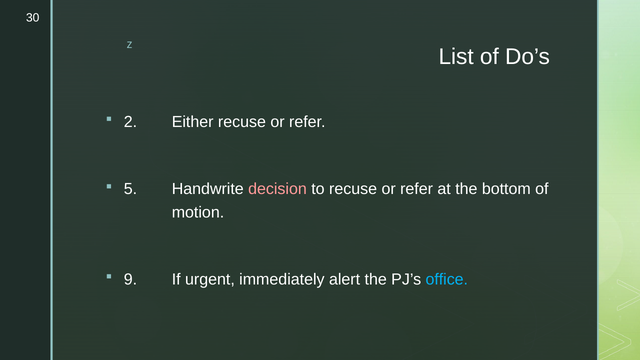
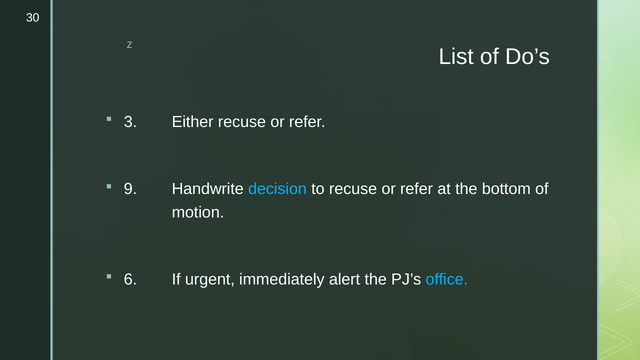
2: 2 -> 3 (130, 122)
5: 5 -> 9 (130, 189)
decision colour: pink -> light blue (277, 189)
9: 9 -> 6 (130, 280)
